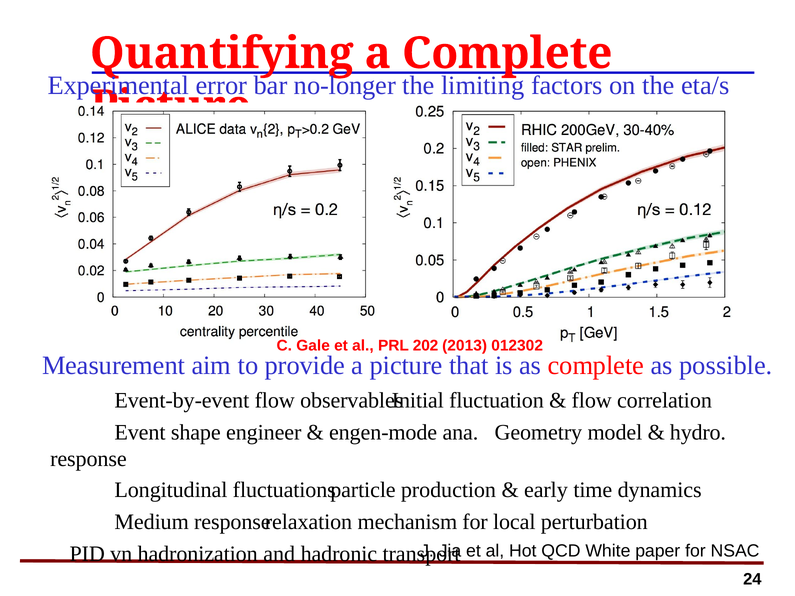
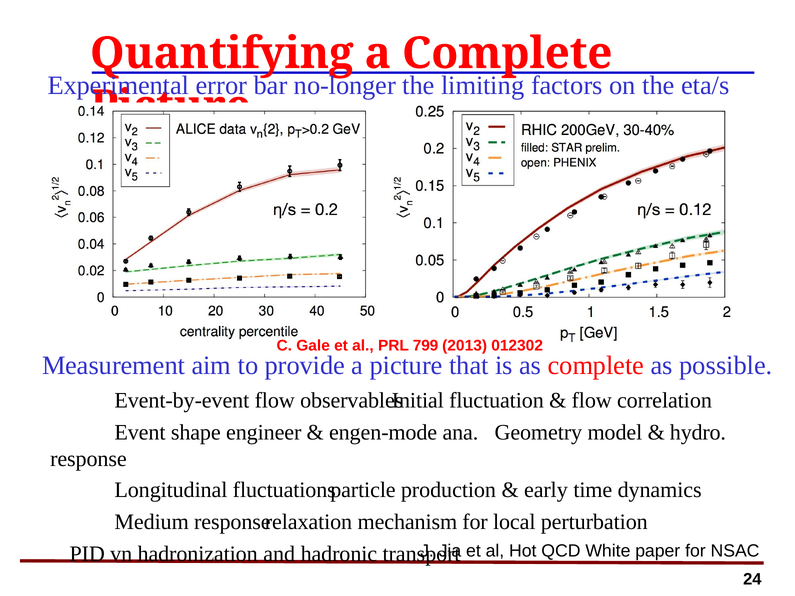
202: 202 -> 799 (426, 346)
